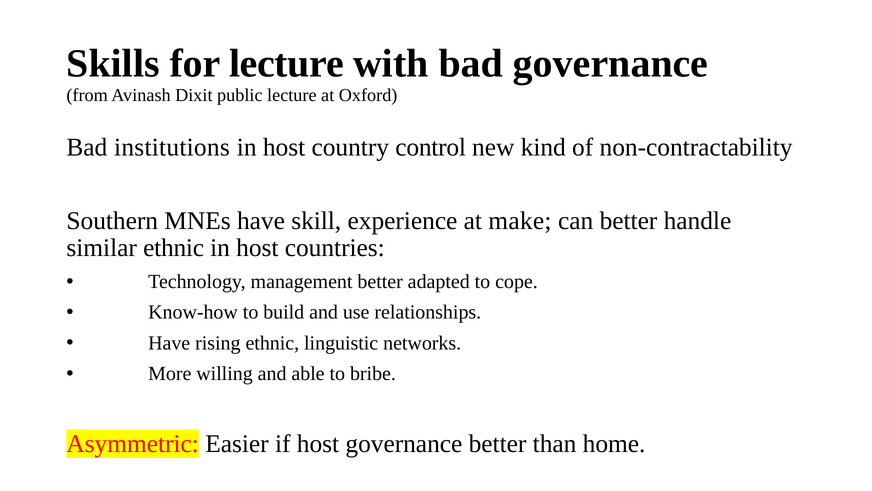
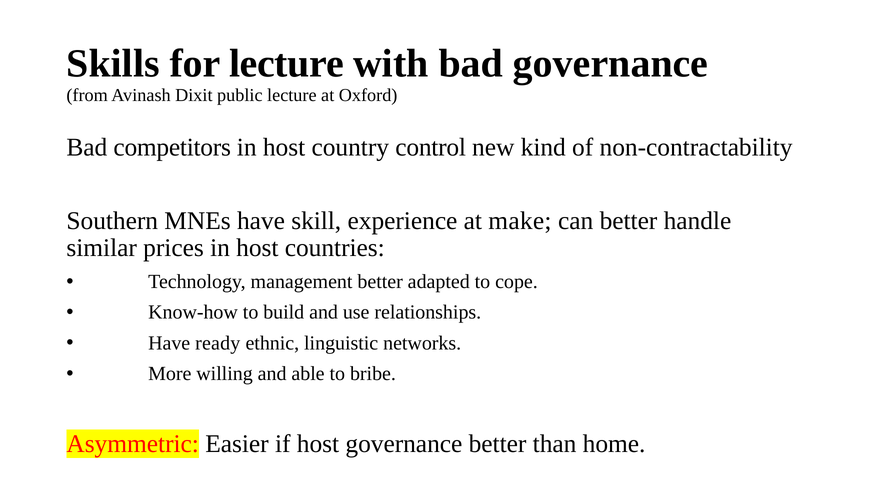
institutions: institutions -> competitors (172, 147)
similar ethnic: ethnic -> prices (174, 248)
rising: rising -> ready (218, 343)
